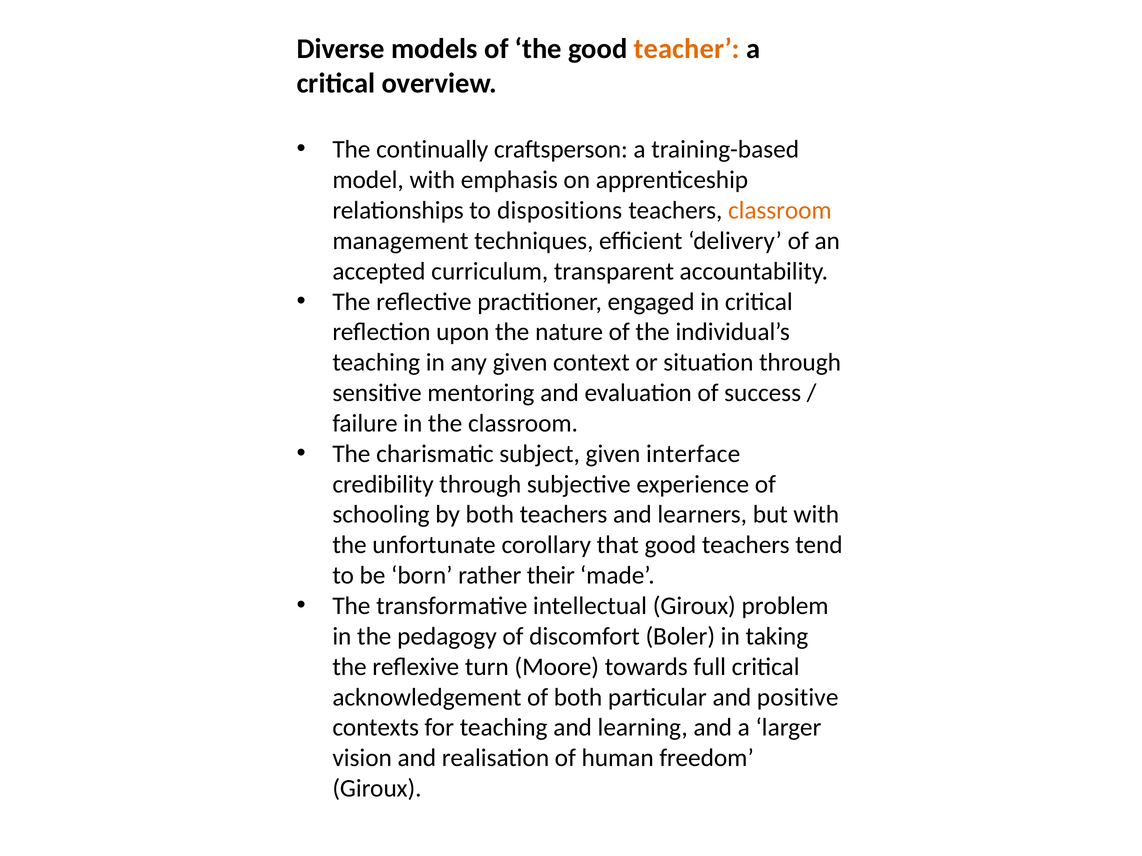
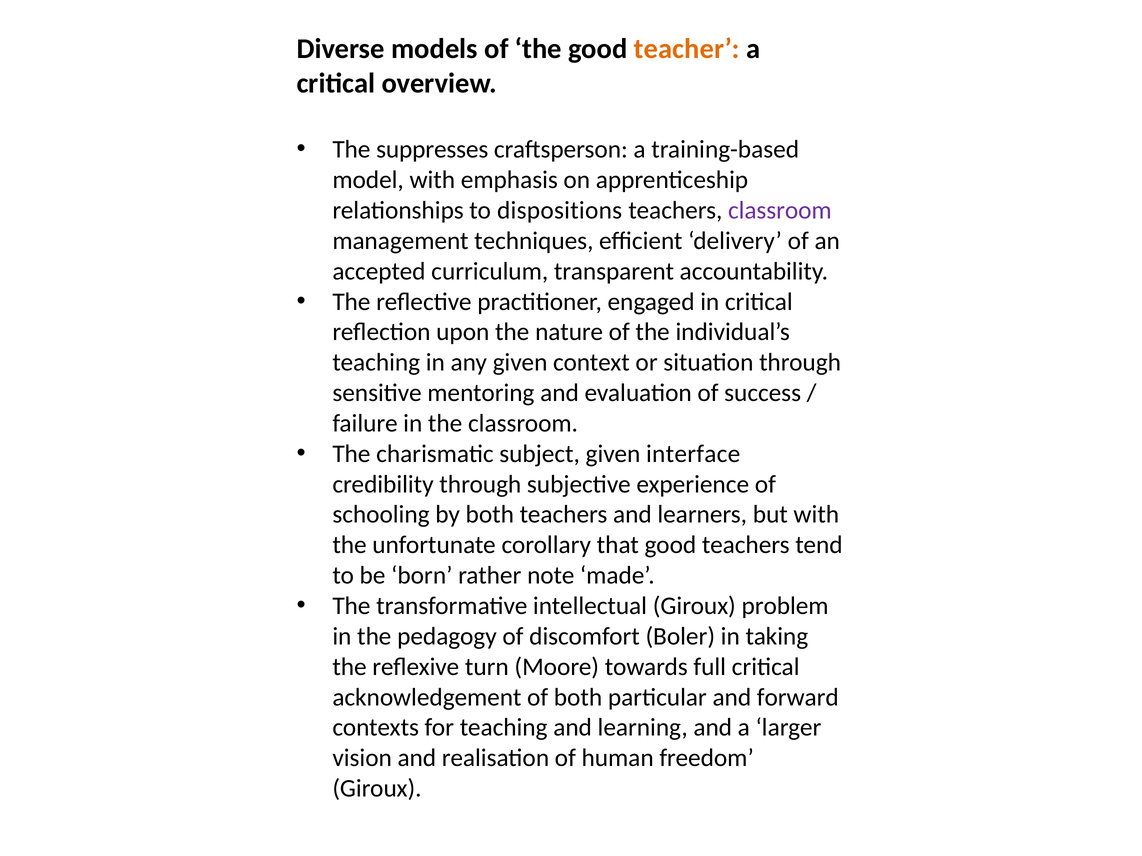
continually: continually -> suppresses (432, 150)
classroom colour: orange -> purple (780, 211)
their: their -> note (551, 576)
positive: positive -> forward (798, 698)
